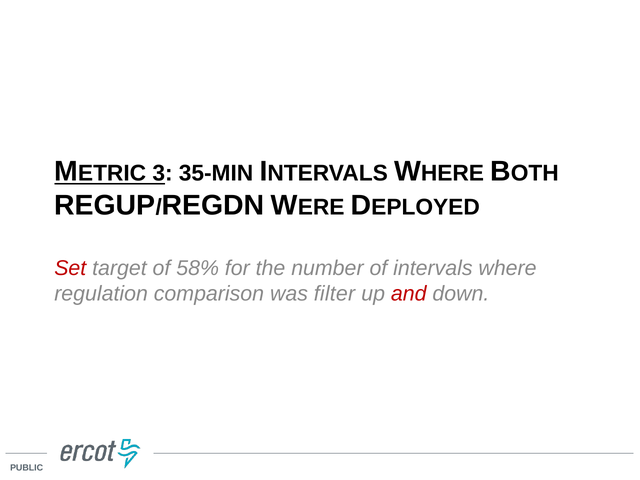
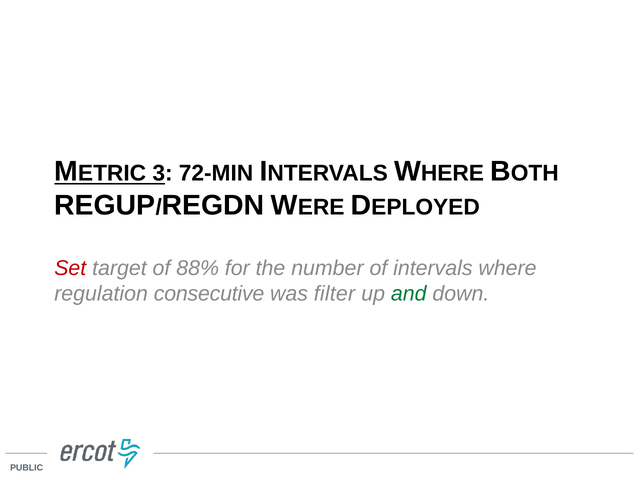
35-MIN: 35-MIN -> 72-MIN (216, 173)
58%: 58% -> 88% (198, 268)
comparison: comparison -> consecutive (209, 294)
and colour: red -> green (409, 294)
